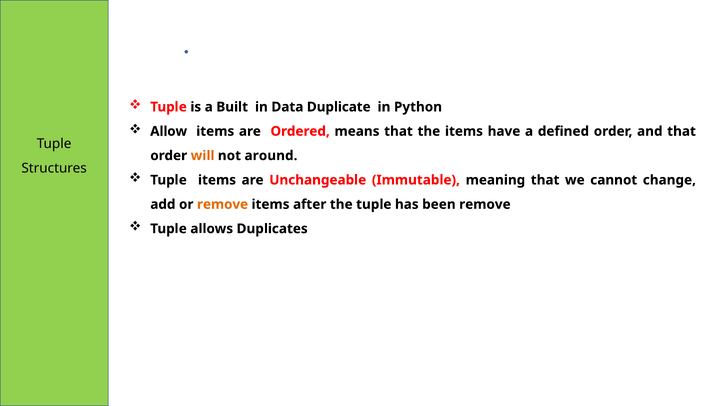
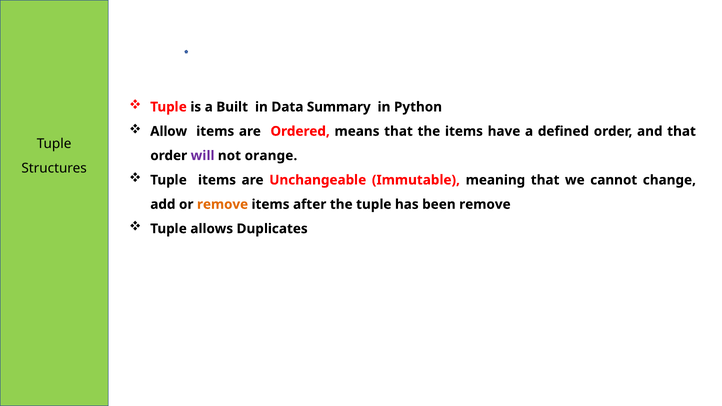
Duplicate: Duplicate -> Summary (339, 107)
will colour: orange -> purple (203, 156)
around: around -> orange (271, 156)
